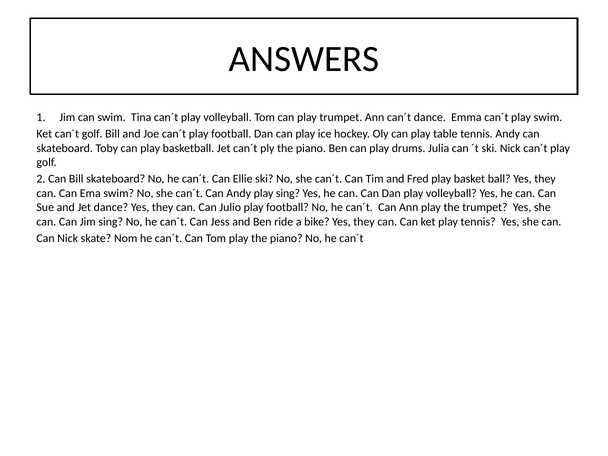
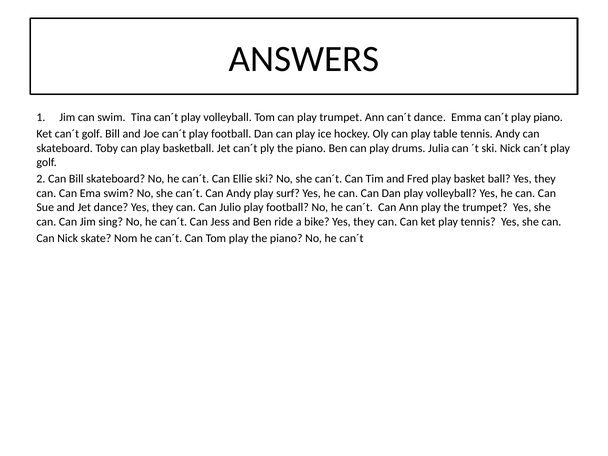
play swim: swim -> piano (548, 117)
play sing: sing -> surf (288, 193)
